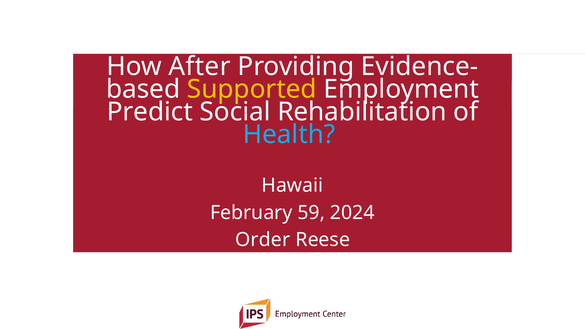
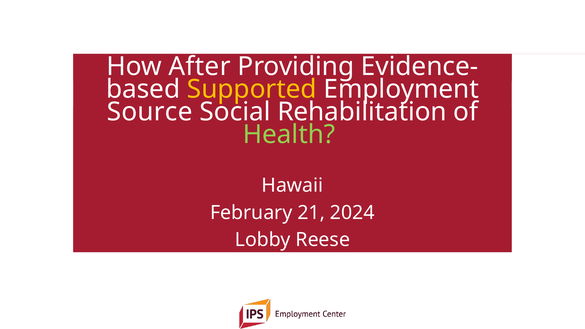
Predict: Predict -> Source (150, 112)
Health colour: light blue -> light green (289, 134)
59: 59 -> 21 (311, 213)
Order: Order -> Lobby (263, 240)
